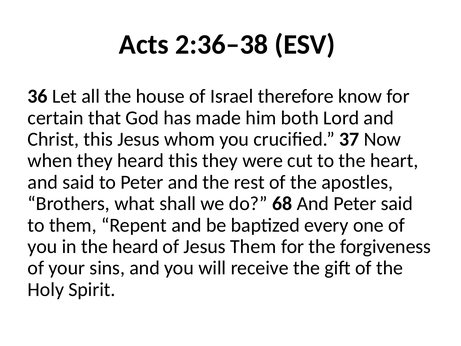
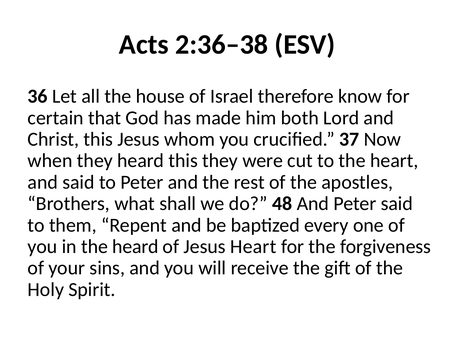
68: 68 -> 48 (282, 204)
Jesus Them: Them -> Heart (253, 246)
